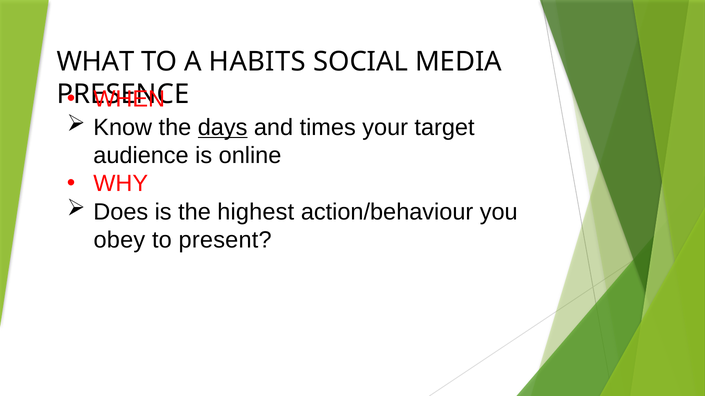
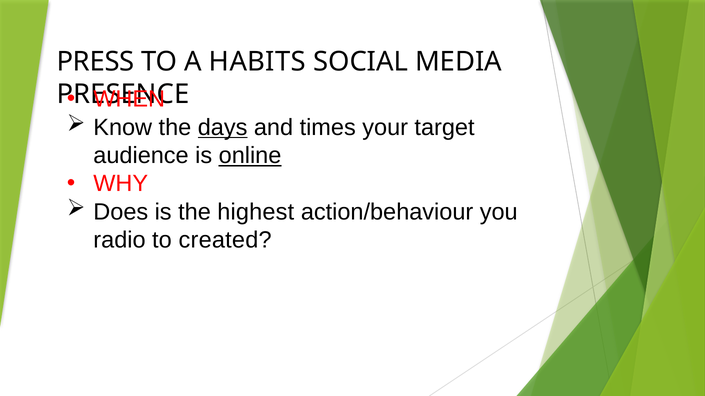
WHAT: WHAT -> PRESS (96, 62)
online underline: none -> present (250, 156)
obey: obey -> radio (119, 240)
present: present -> created (225, 240)
